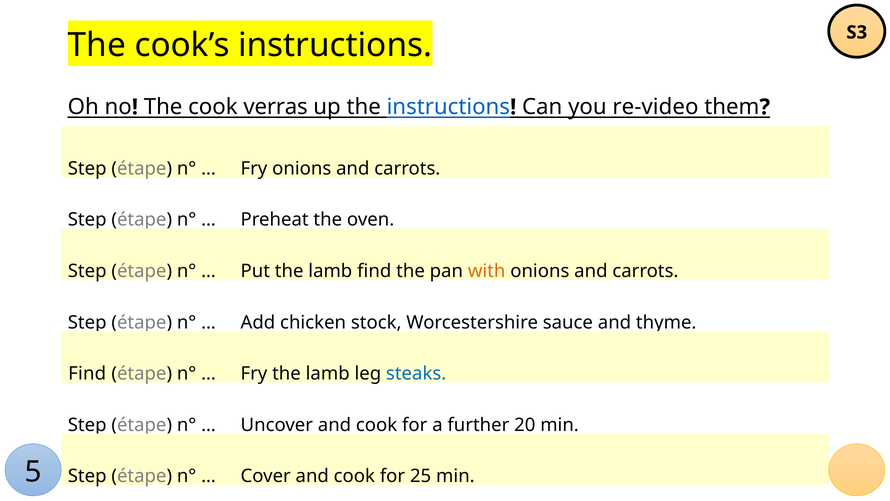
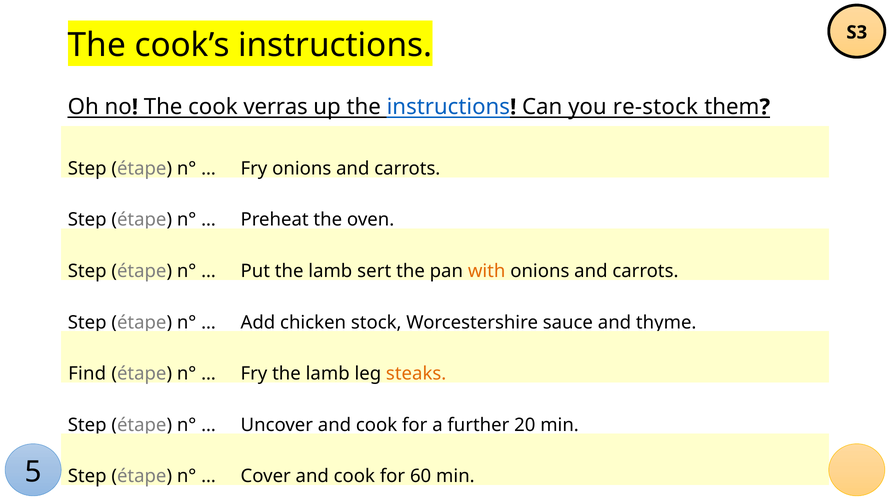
re-video: re-video -> re-stock (655, 107)
lamb find: find -> sert (374, 271)
steaks colour: blue -> orange (416, 373)
25: 25 -> 60 (421, 476)
